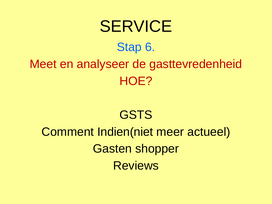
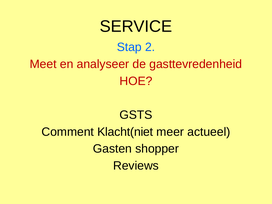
6: 6 -> 2 (150, 47)
Indien(niet: Indien(niet -> Klacht(niet (125, 132)
